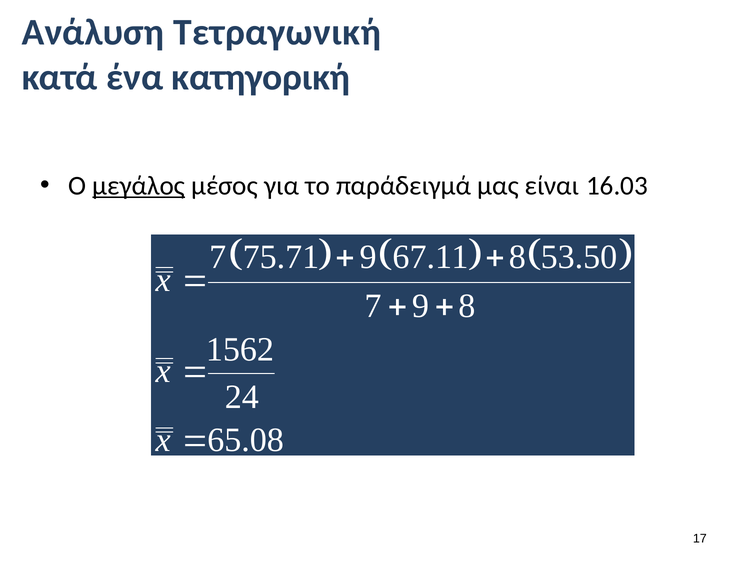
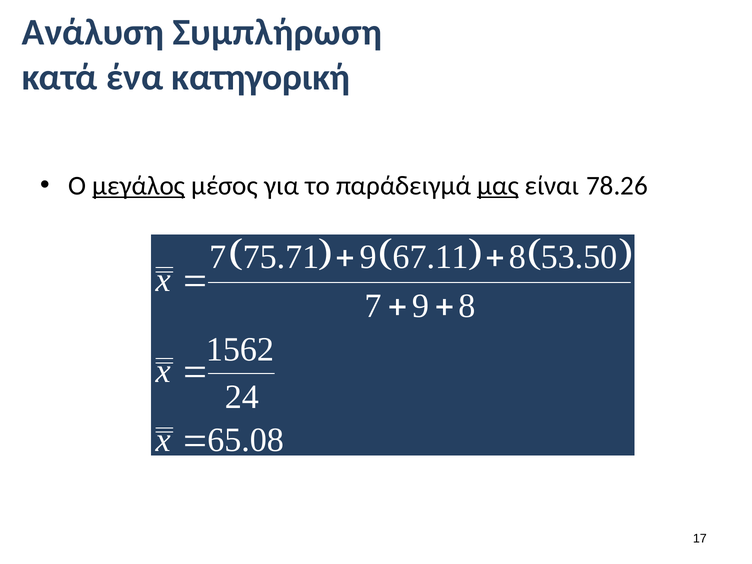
Τετραγωνική: Τετραγωνική -> Συμπλήρωση (277, 32)
μας underline: none -> present (498, 186)
16.03: 16.03 -> 78.26 (617, 186)
